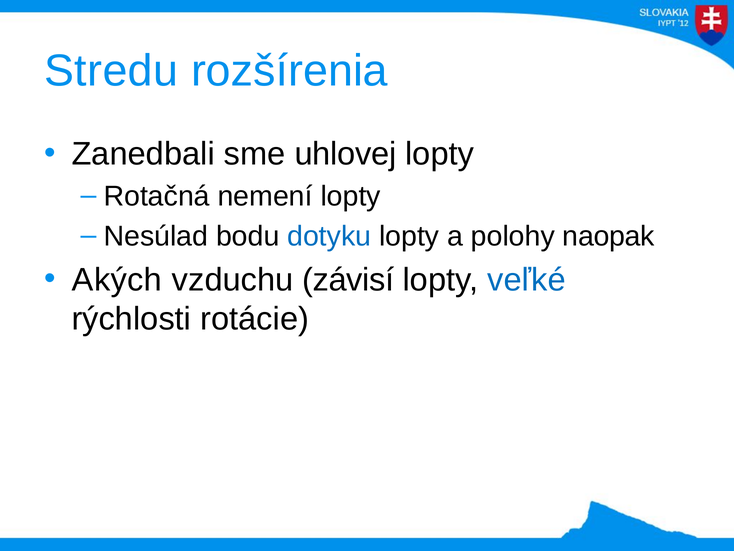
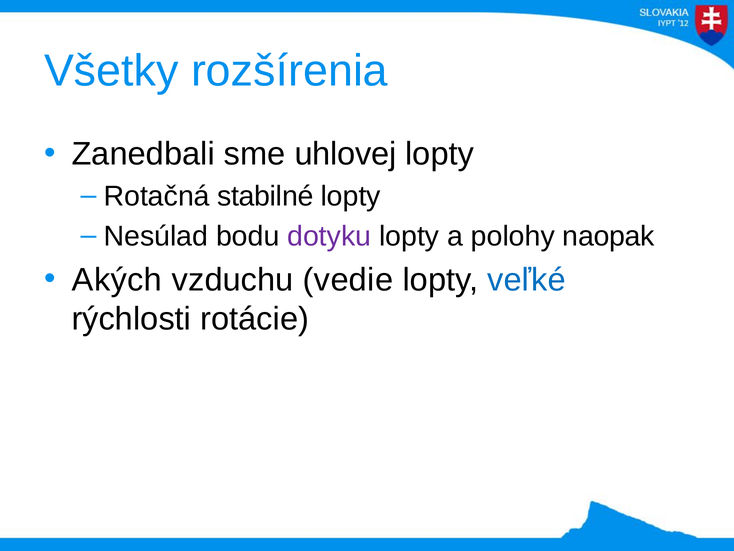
Stredu: Stredu -> Všetky (111, 71)
nemení: nemení -> stabilné (265, 196)
dotyku colour: blue -> purple (329, 236)
závisí: závisí -> vedie (348, 280)
